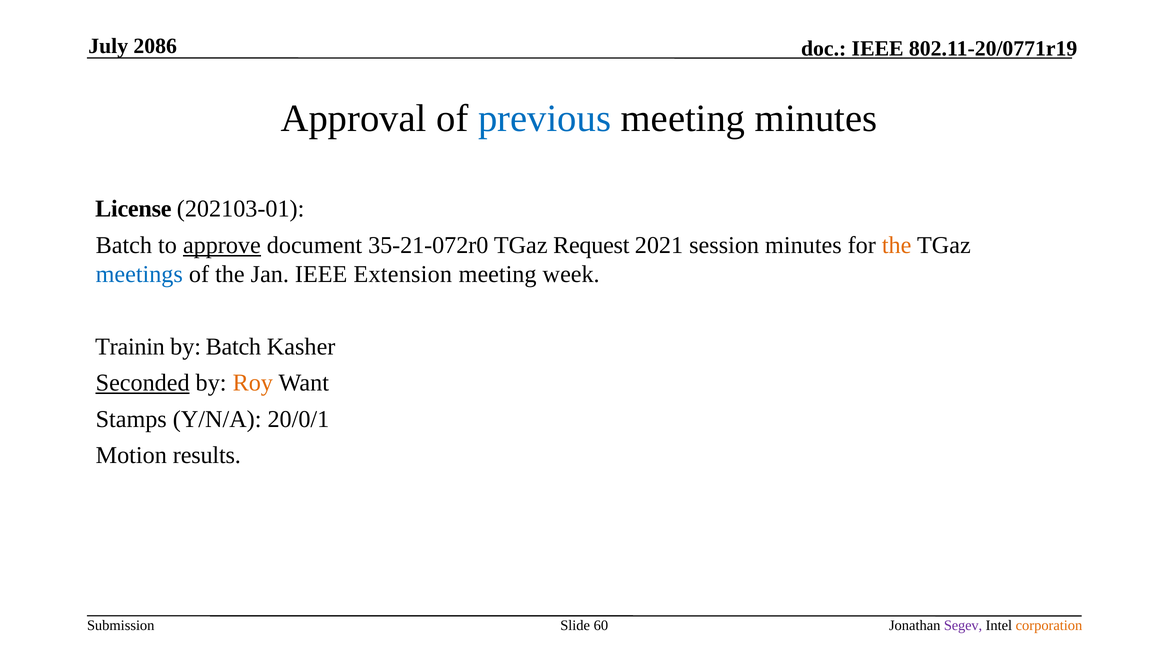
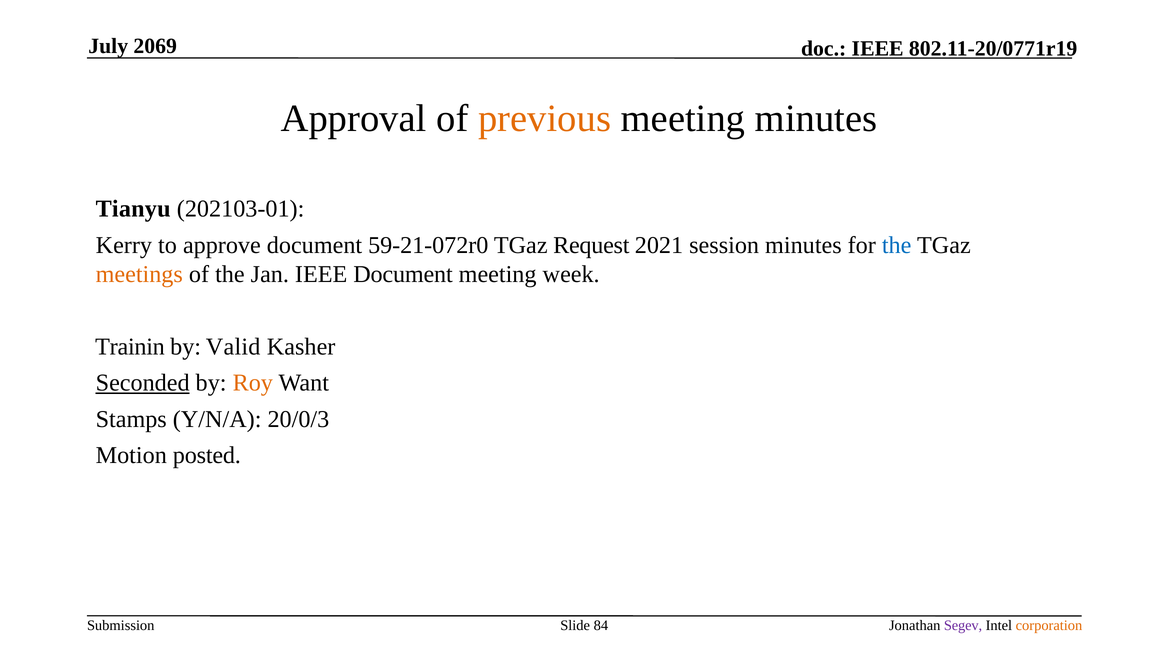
2086: 2086 -> 2069 (155, 46)
previous colour: blue -> orange (545, 118)
License: License -> Tianyu (133, 209)
Batch: Batch -> Kerry (124, 245)
approve underline: present -> none (222, 245)
35-21-072r0: 35-21-072r0 -> 59-21-072r0 (428, 245)
the colour: orange -> blue (897, 245)
meetings colour: blue -> orange (139, 274)
IEEE Extension: Extension -> Document (403, 274)
by Batch: Batch -> Valid (233, 347)
20/0/1: 20/0/1 -> 20/0/3 (298, 419)
results: results -> posted (207, 455)
60: 60 -> 84 (601, 625)
